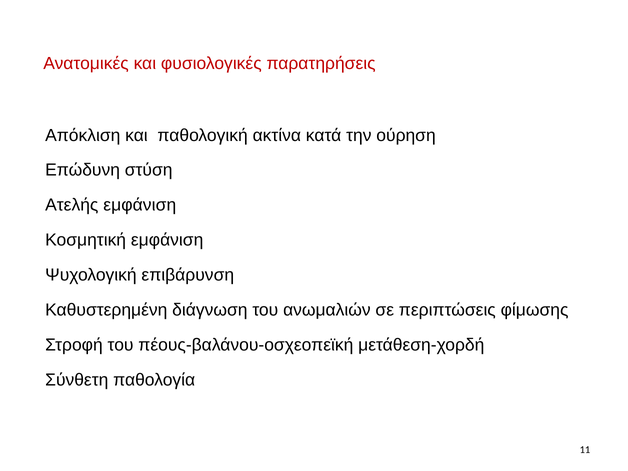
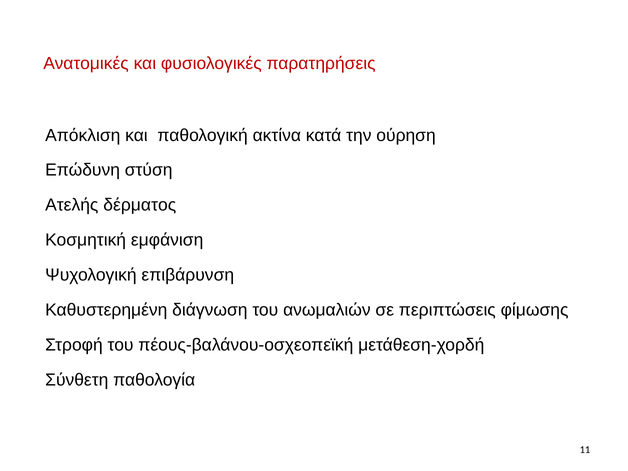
Ατελής εμφάνιση: εμφάνιση -> δέρματος (140, 205)
